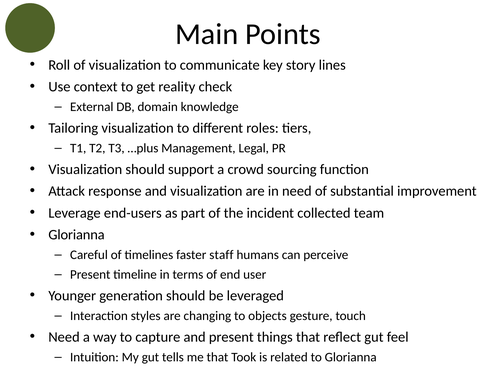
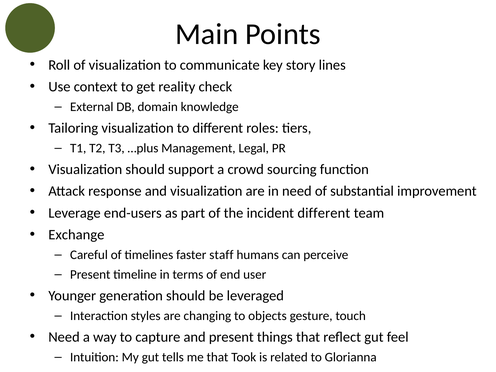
incident collected: collected -> different (324, 213)
Glorianna: Glorianna -> Exchange (76, 235)
